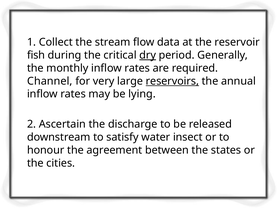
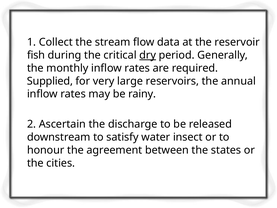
Channel: Channel -> Supplied (50, 81)
reservoirs underline: present -> none (172, 81)
lying: lying -> rainy (142, 94)
